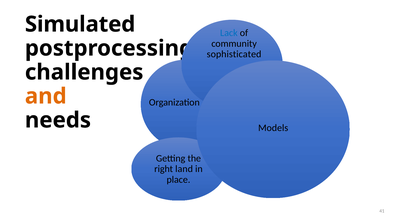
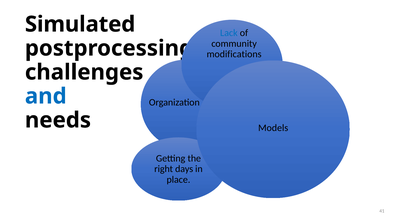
sophisticated: sophisticated -> modifications (234, 54)
and colour: orange -> blue (46, 96)
land: land -> days (184, 169)
